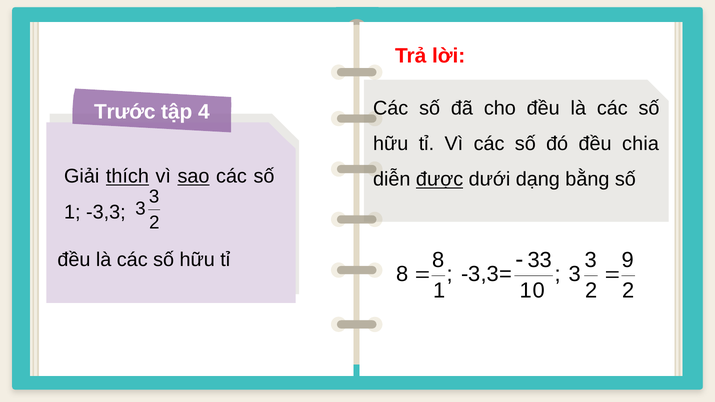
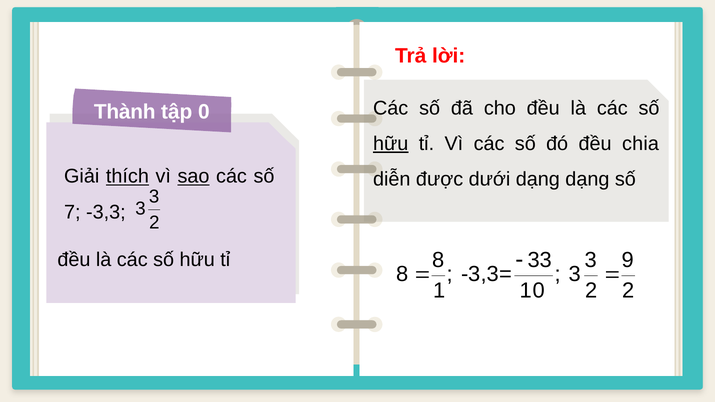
Trước: Trước -> Thành (125, 112)
4: 4 -> 0 (204, 112)
hữu underline: none -> present (391, 144)
được underline: present -> none (440, 180)
dạng bằng: bằng -> dạng (587, 180)
1: 1 -> 7 (72, 212)
